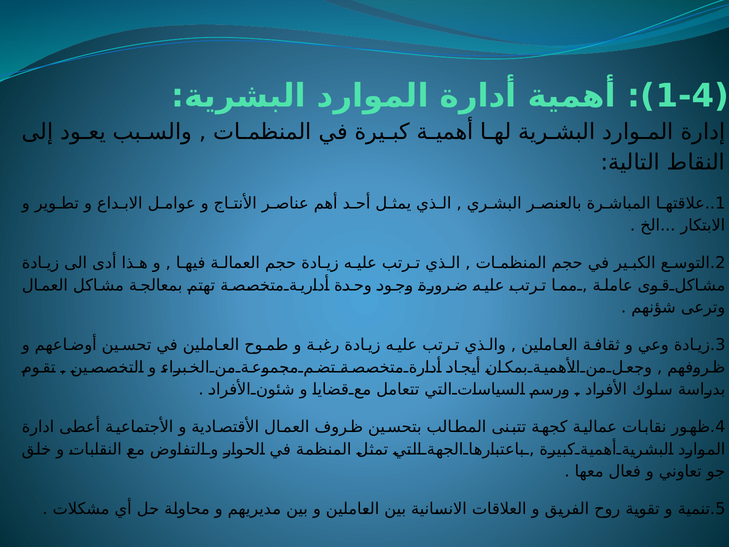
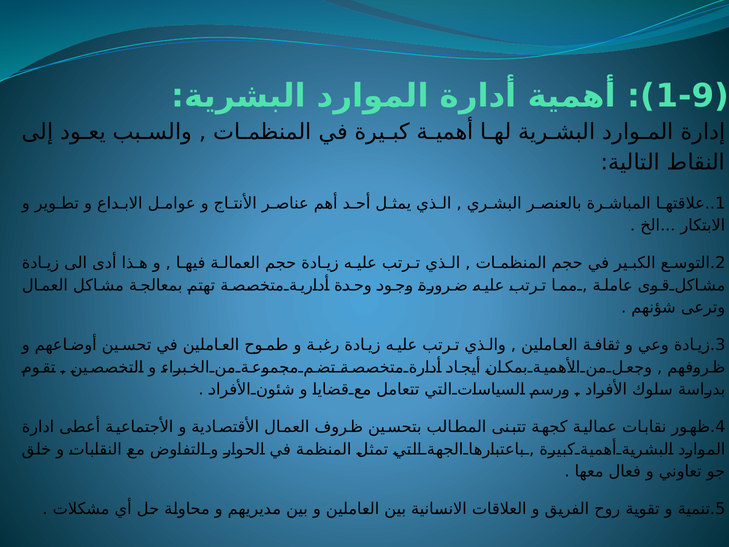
1-4: 1-4 -> 1-9 (685, 96)
